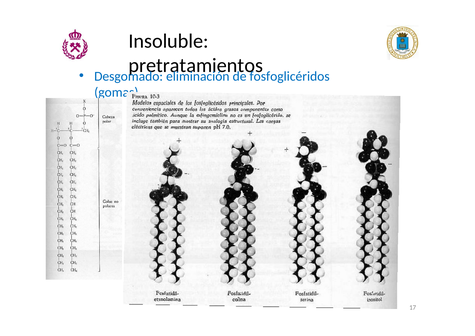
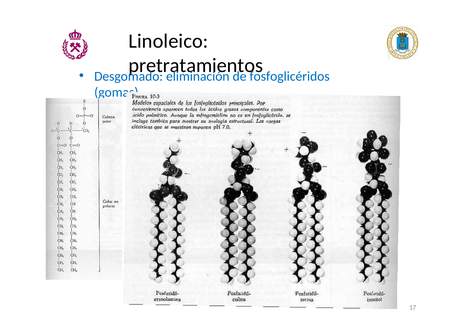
Insoluble: Insoluble -> Linoleico (168, 41)
